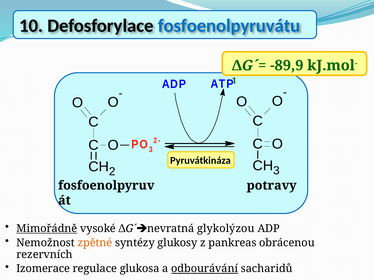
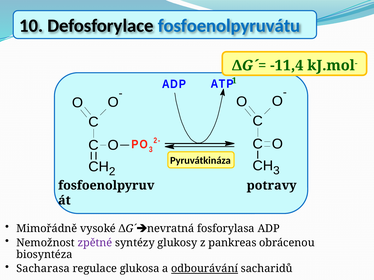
-89,9: -89,9 -> -11,4 (287, 66)
Mimořádně underline: present -> none (47, 229)
glykolýzou: glykolýzou -> fosforylasa (226, 229)
zpětné colour: orange -> purple (95, 243)
rezervních: rezervních -> biosyntéza (44, 255)
Izomerace: Izomerace -> Sacharasa (43, 269)
